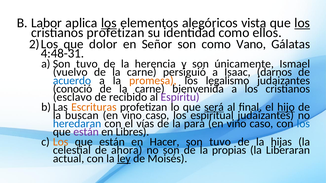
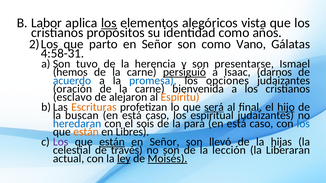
los underline: present -> none (302, 23)
cristianos profetizan: profetizan -> propósitos (116, 33)
ellos: ellos -> años (267, 33)
dolor: dolor -> parto (103, 44)
4:48-31: 4:48-31 -> 4:58-31 (63, 53)
únicamente: únicamente -> presentarse (244, 64)
vuelvo: vuelvo -> hemos (70, 72)
persiguió underline: none -> present (184, 72)
promesa colour: orange -> blue (153, 81)
legalismo: legalismo -> opciones (227, 81)
conoció: conoció -> oración (72, 89)
recibido: recibido -> alejaron (128, 97)
Espíritu colour: purple -> orange (180, 97)
vino: vino -> está (132, 116)
vías: vías -> sois (145, 124)
vino: vino -> está (236, 124)
están colour: purple -> orange (86, 132)
Los colour: orange -> purple (61, 142)
están underline: none -> present (112, 142)
Hacer: Hacer -> Señor (165, 142)
son tuvo: tuvo -> llevó (220, 142)
ahora: ahora -> través (127, 150)
propias: propias -> lección (229, 150)
Moisés underline: none -> present (167, 159)
